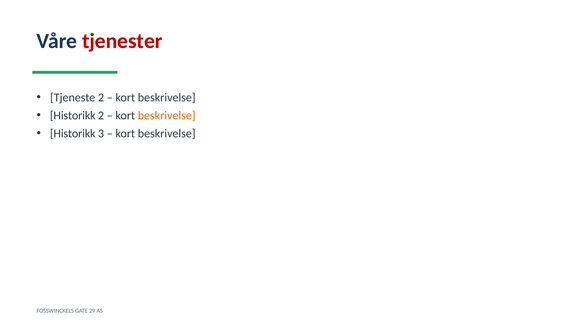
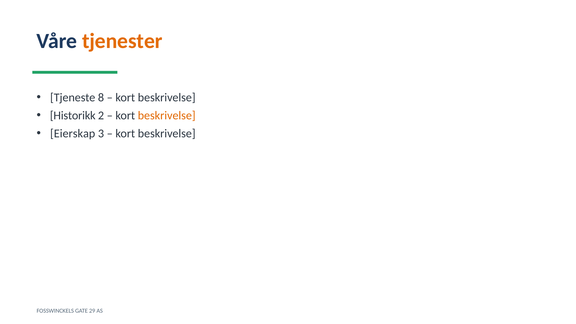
tjenester colour: red -> orange (122, 41)
Tjeneste 2: 2 -> 8 (101, 98)
Historikk: Historikk -> Eierskap (73, 134)
